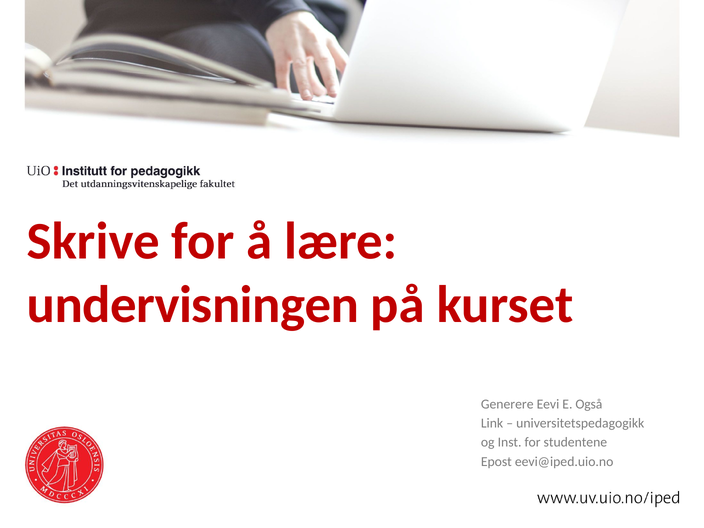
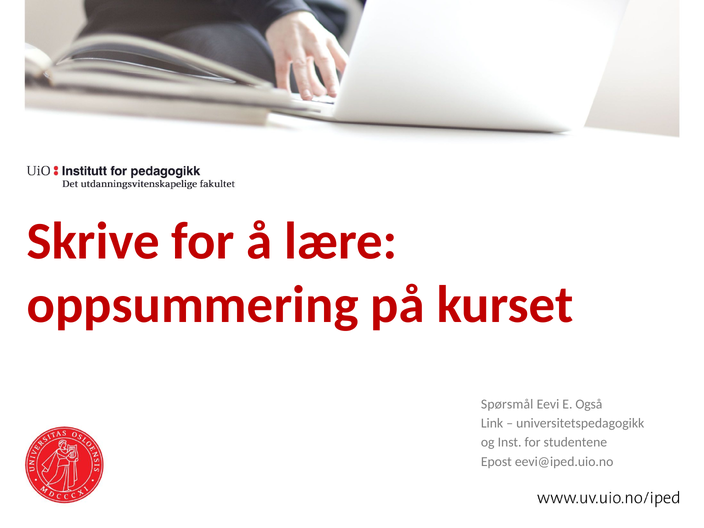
undervisningen: undervisningen -> oppsummering (193, 305)
Generere: Generere -> Spørsmål (507, 404)
